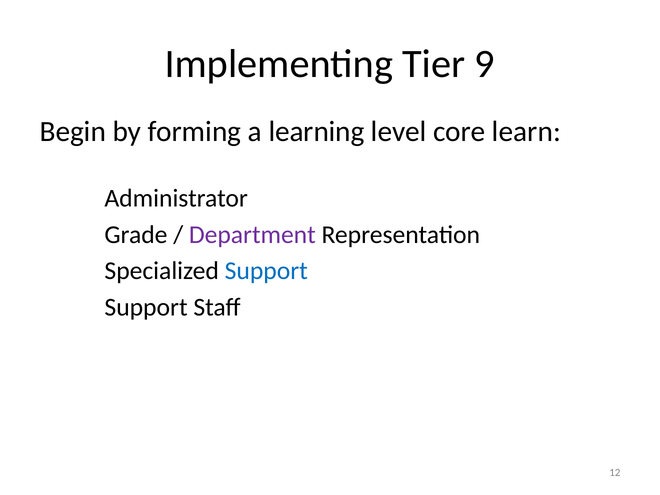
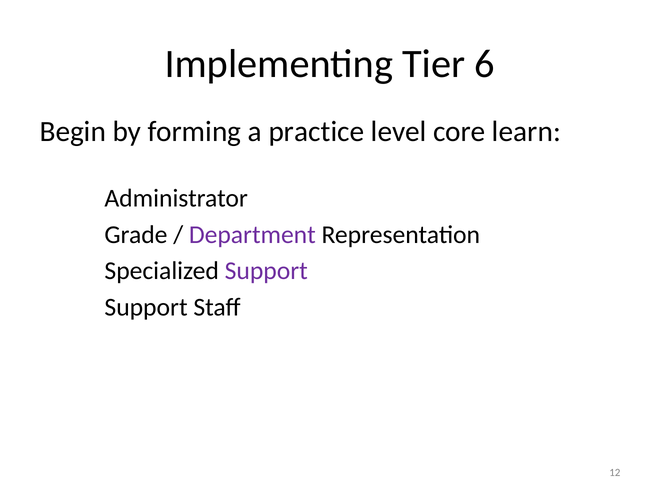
9: 9 -> 6 (485, 64)
learning: learning -> practice (316, 132)
Support colour: blue -> purple (266, 271)
